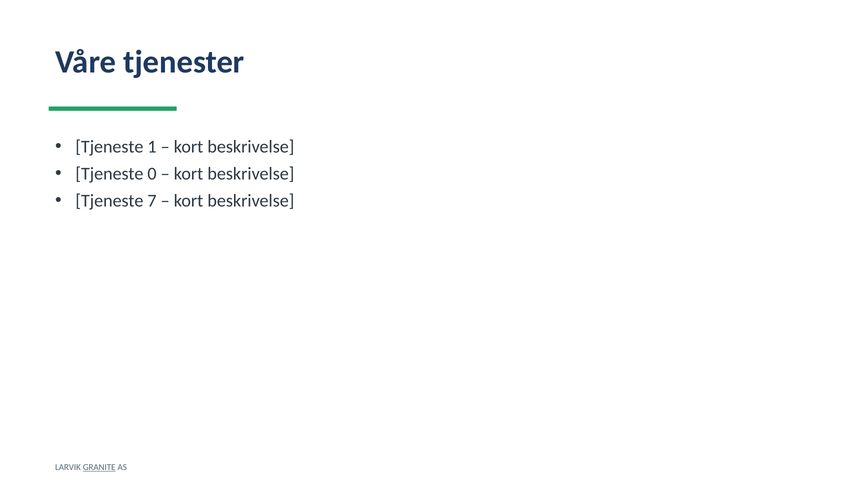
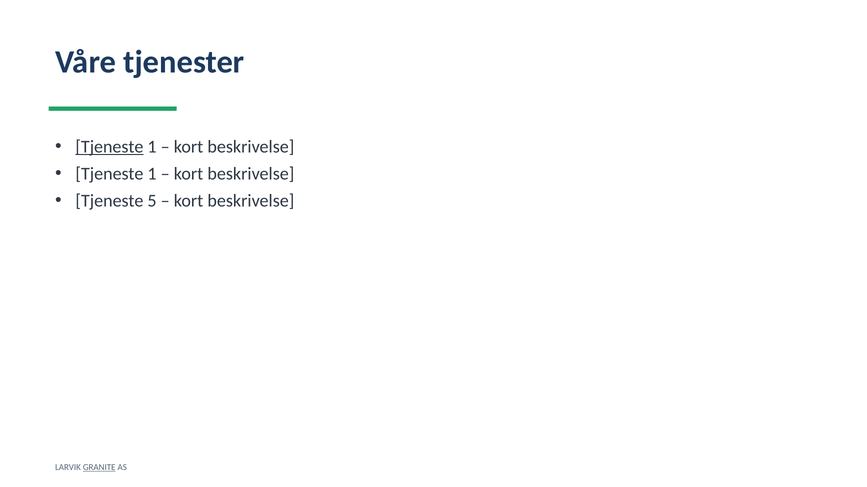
Tjeneste underline: none -> present (109, 147)
0: 0 -> 1 (152, 174)
7: 7 -> 5 (152, 201)
